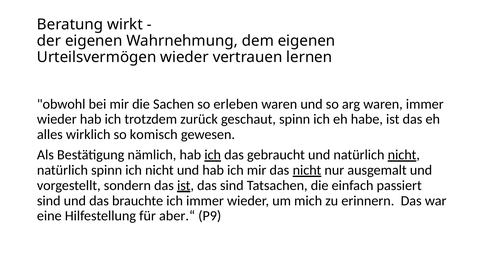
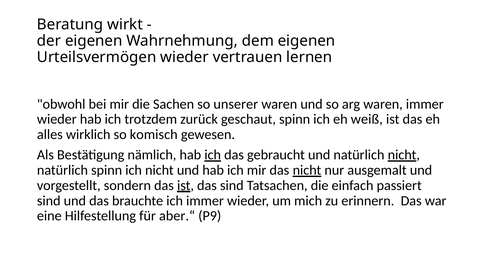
erleben: erleben -> unserer (236, 104)
habe: habe -> weiß (367, 119)
